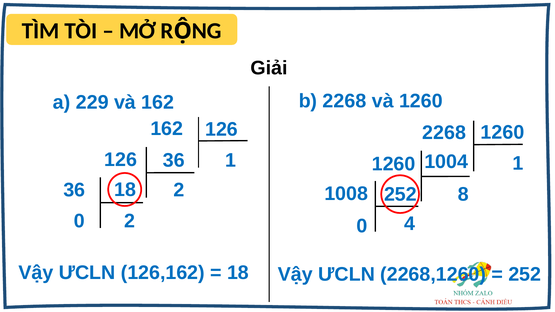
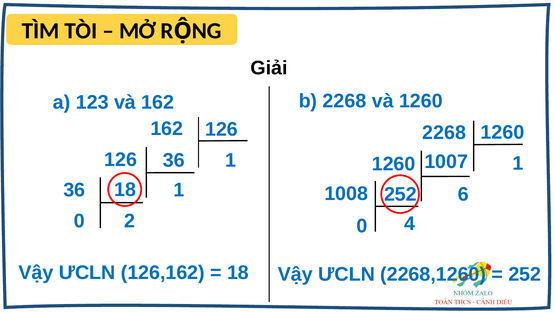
229: 229 -> 123 (92, 103)
1004: 1004 -> 1007 (446, 162)
2: 2 -> 1 (179, 190)
8: 8 -> 6 (463, 194)
